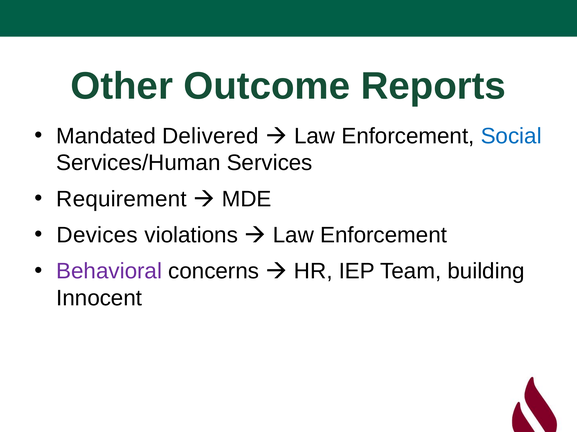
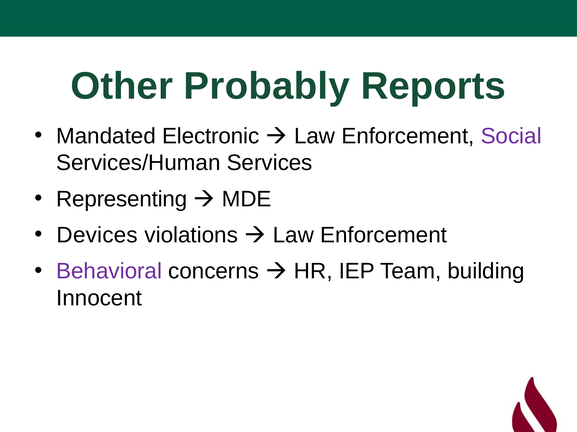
Outcome: Outcome -> Probably (267, 86)
Delivered: Delivered -> Electronic (211, 136)
Social colour: blue -> purple (511, 136)
Requirement: Requirement -> Representing (122, 199)
